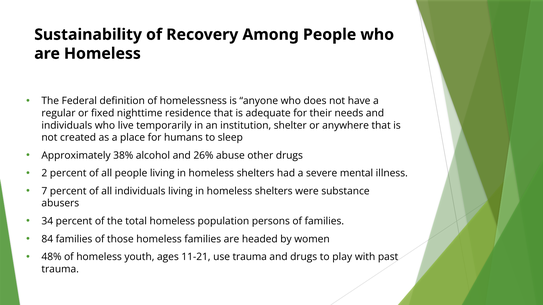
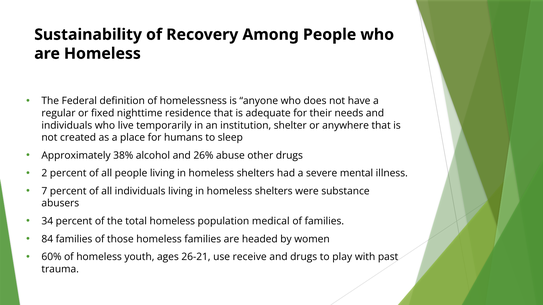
persons: persons -> medical (271, 221)
48%: 48% -> 60% (52, 257)
11-21: 11-21 -> 26-21 (196, 257)
use trauma: trauma -> receive (250, 257)
